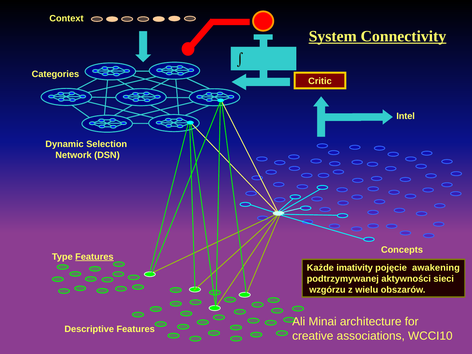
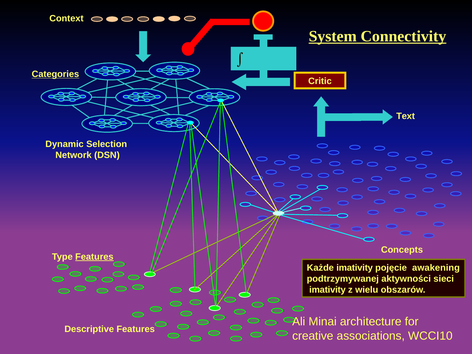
Categories underline: none -> present (55, 74)
Intel: Intel -> Text (406, 116)
wzgórzu: wzgórzu -> imativity (327, 290)
